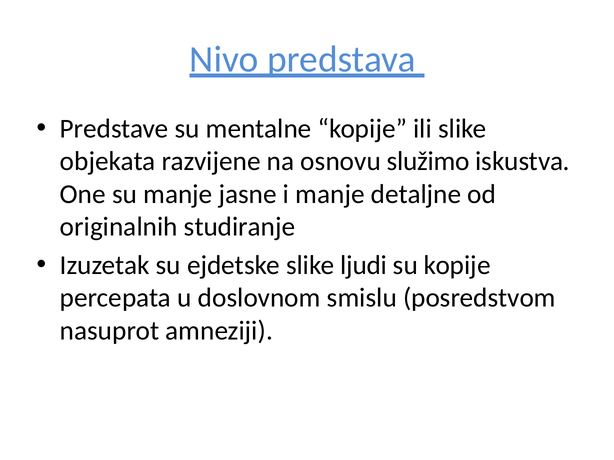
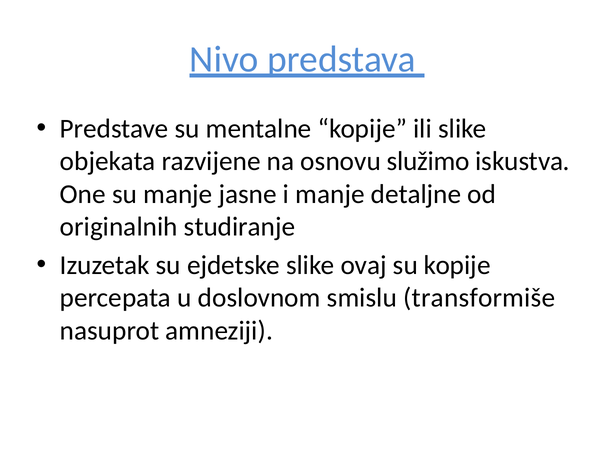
ljudi: ljudi -> ovaj (364, 265)
posredstvom: posredstvom -> transformiše (479, 298)
